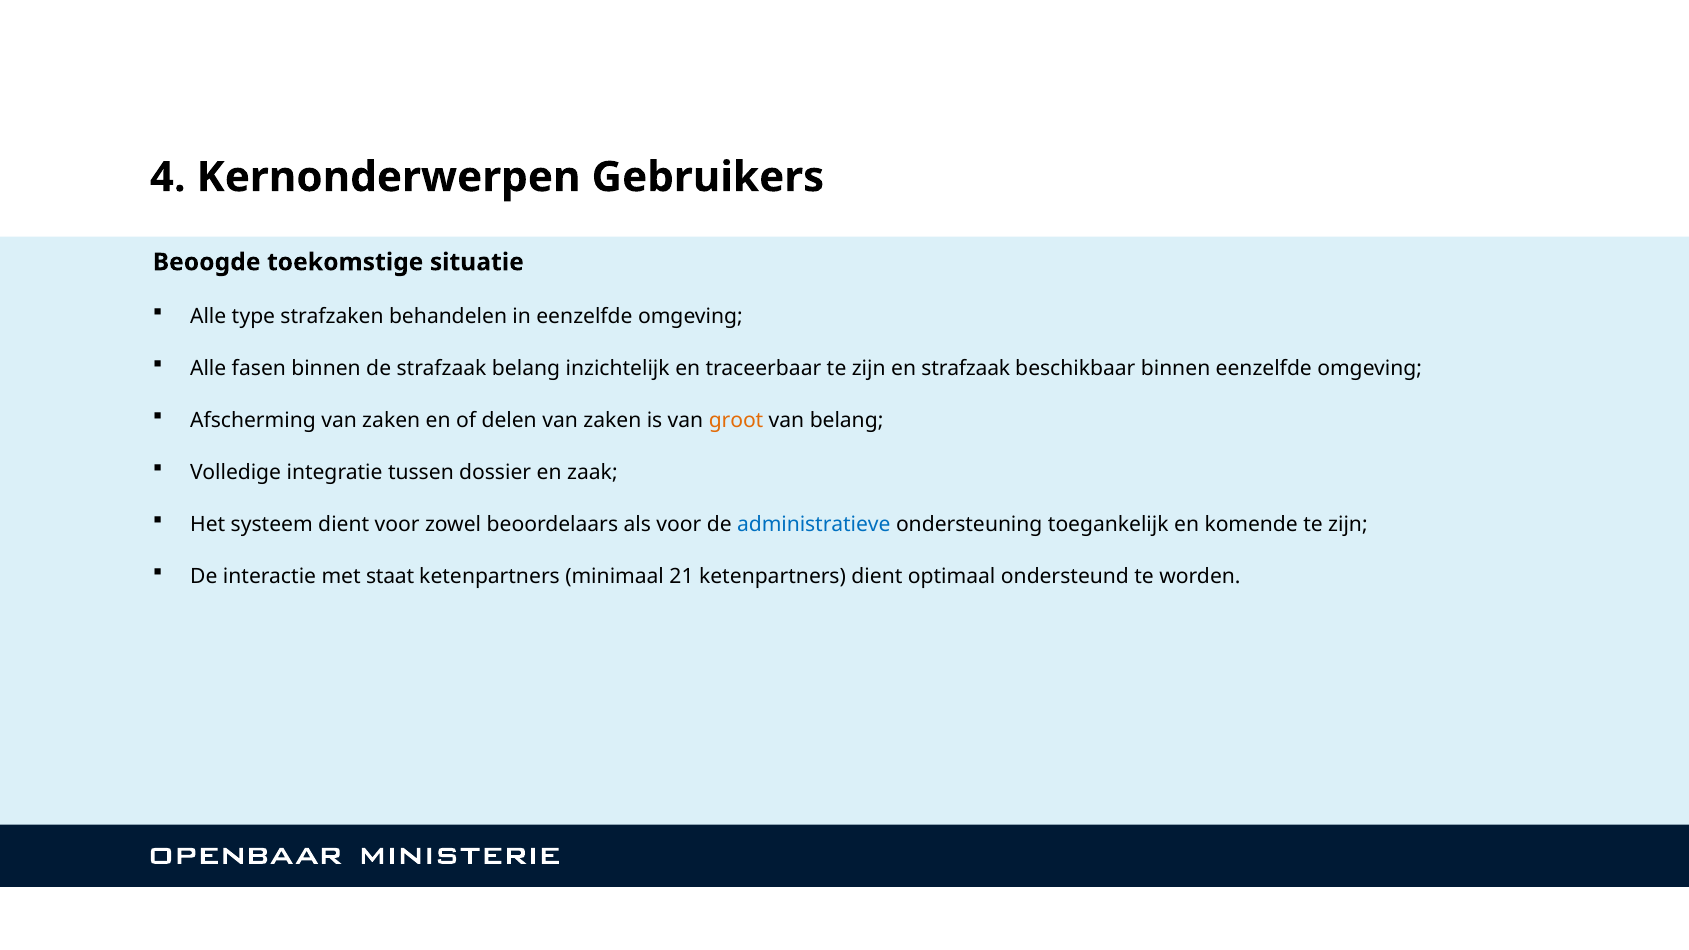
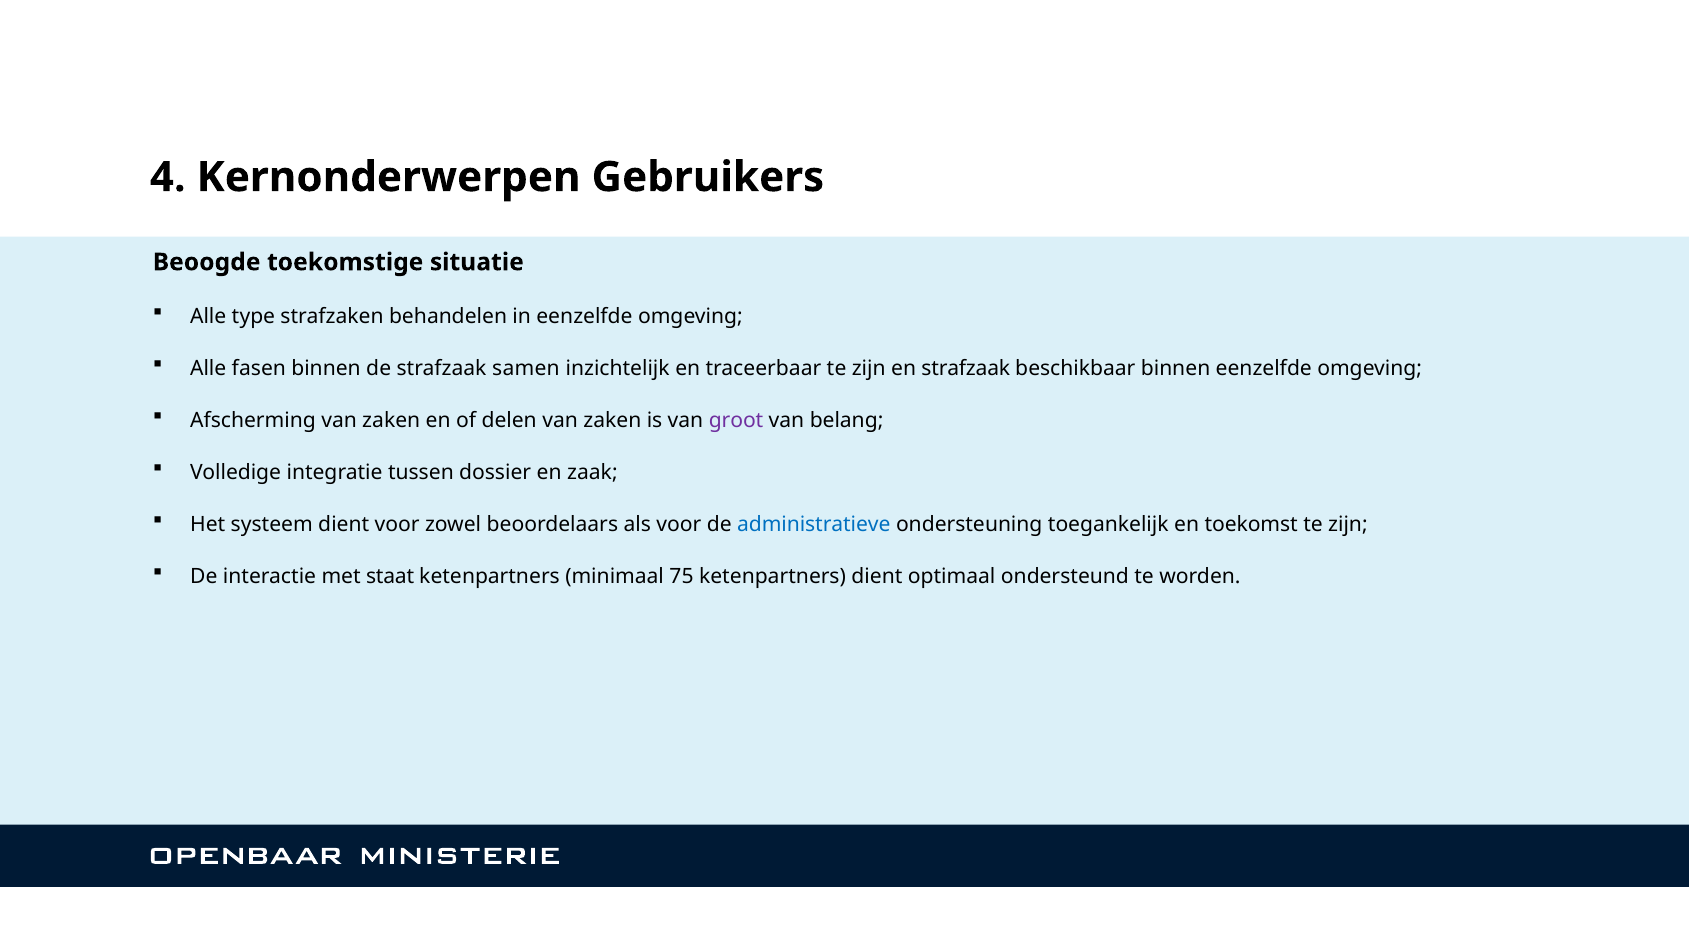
strafzaak belang: belang -> samen (526, 368)
groot colour: orange -> purple (736, 420)
komende: komende -> toekomst (1251, 524)
21: 21 -> 75 (682, 577)
